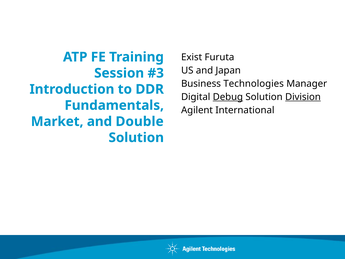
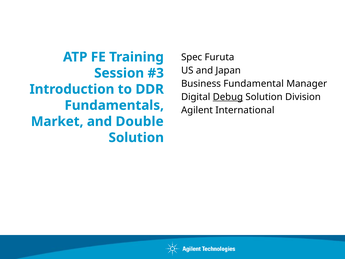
Exist: Exist -> Spec (192, 57)
Technologies: Technologies -> Fundamental (254, 84)
Division underline: present -> none (303, 97)
